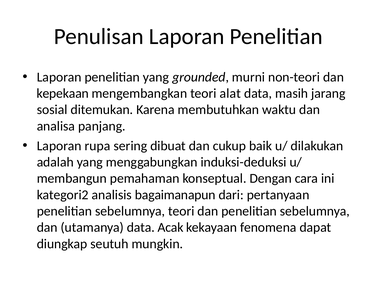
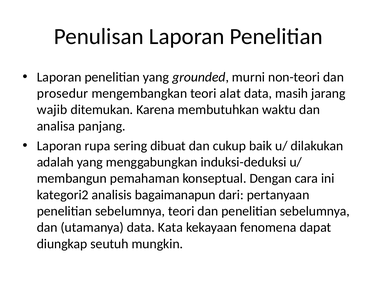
kepekaan: kepekaan -> prosedur (63, 93)
sosial: sosial -> wajib (52, 110)
Acak: Acak -> Kata (170, 227)
